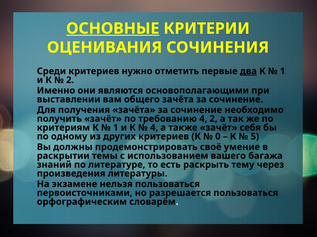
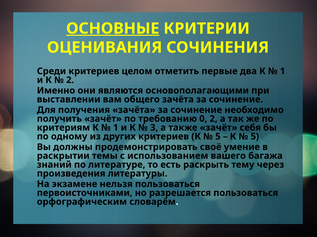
нужно: нужно -> целом (137, 71)
два underline: present -> none (248, 71)
требованию 4: 4 -> 0 (203, 119)
4: 4 -> 3 (154, 128)
0: 0 -> 5 (218, 137)
